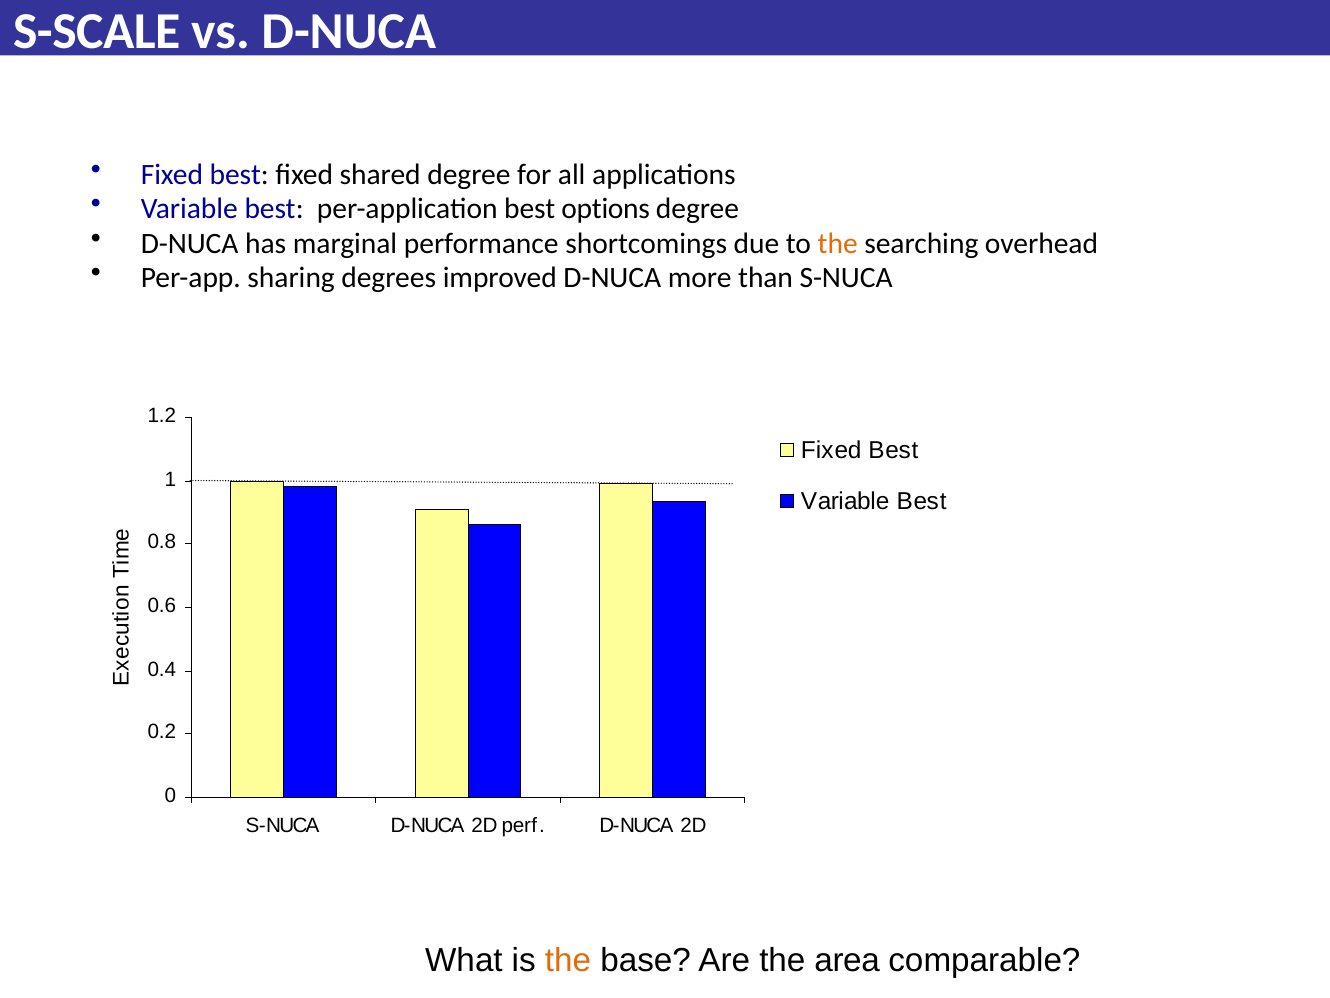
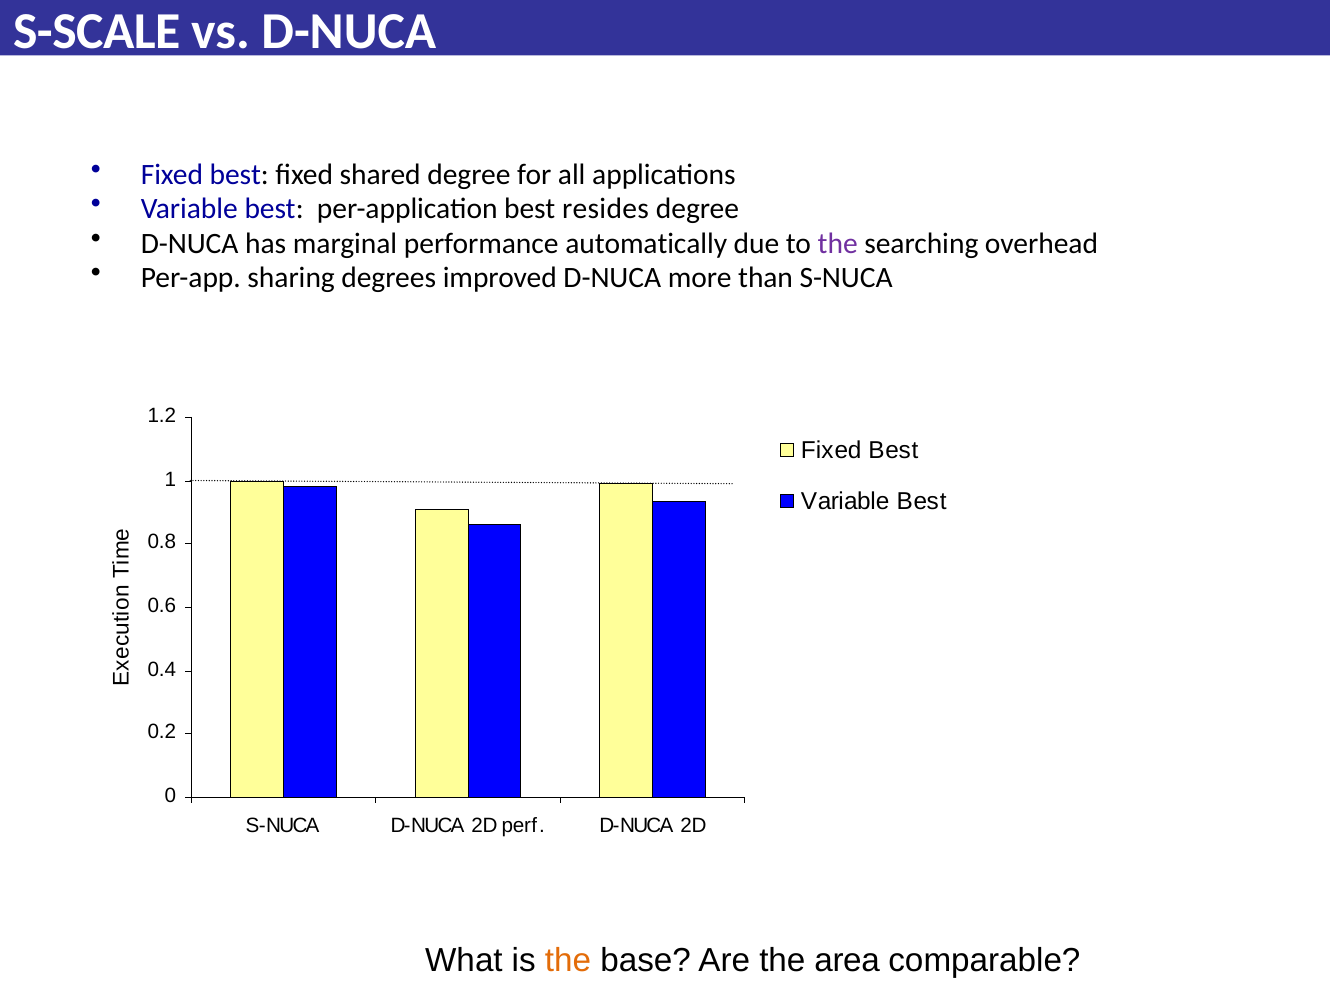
options: options -> resides (605, 209)
shortcomings: shortcomings -> automatically (646, 243)
the colour: orange -> purple (838, 243)
